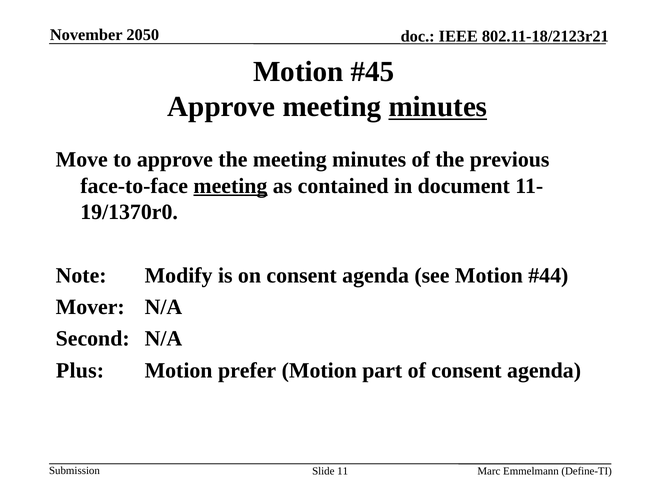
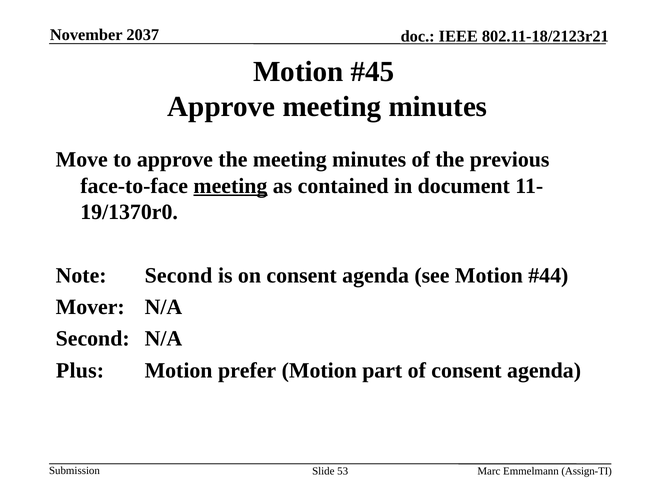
2050: 2050 -> 2037 (143, 35)
minutes underline: present -> none (438, 107)
Note Modify: Modify -> Second (178, 276)
11: 11 -> 53 (343, 471)
Define-TI: Define-TI -> Assign-TI (587, 471)
